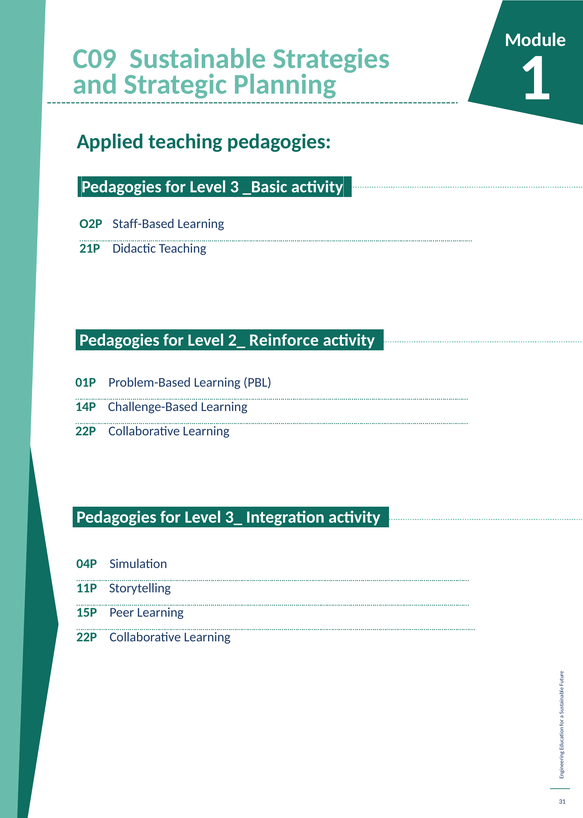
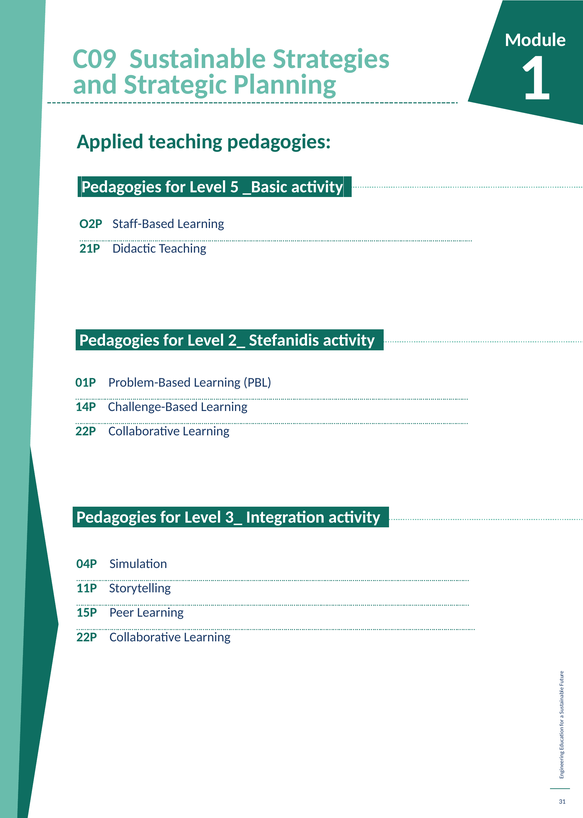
3: 3 -> 5 (234, 187)
Reinforce: Reinforce -> Stefanidis (284, 340)
